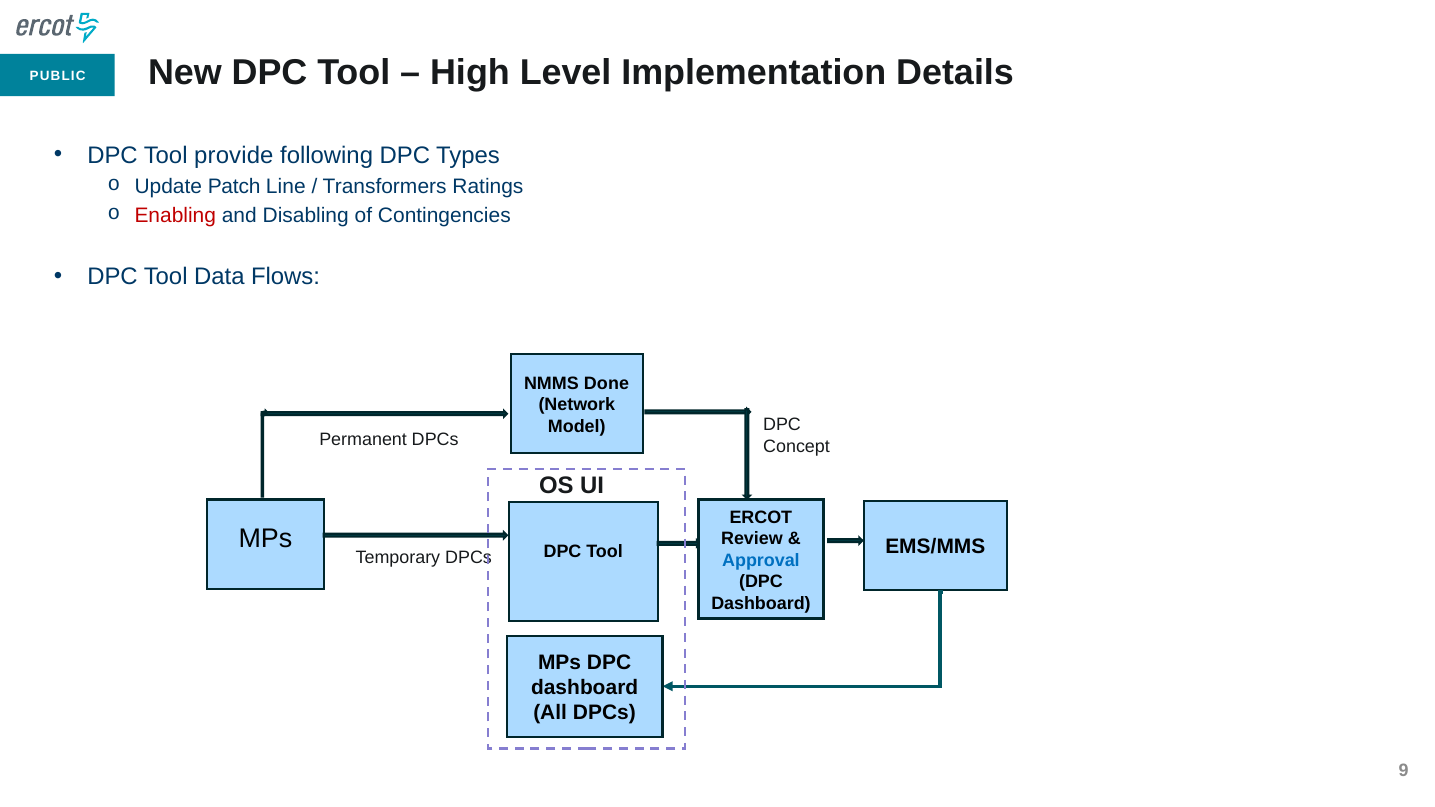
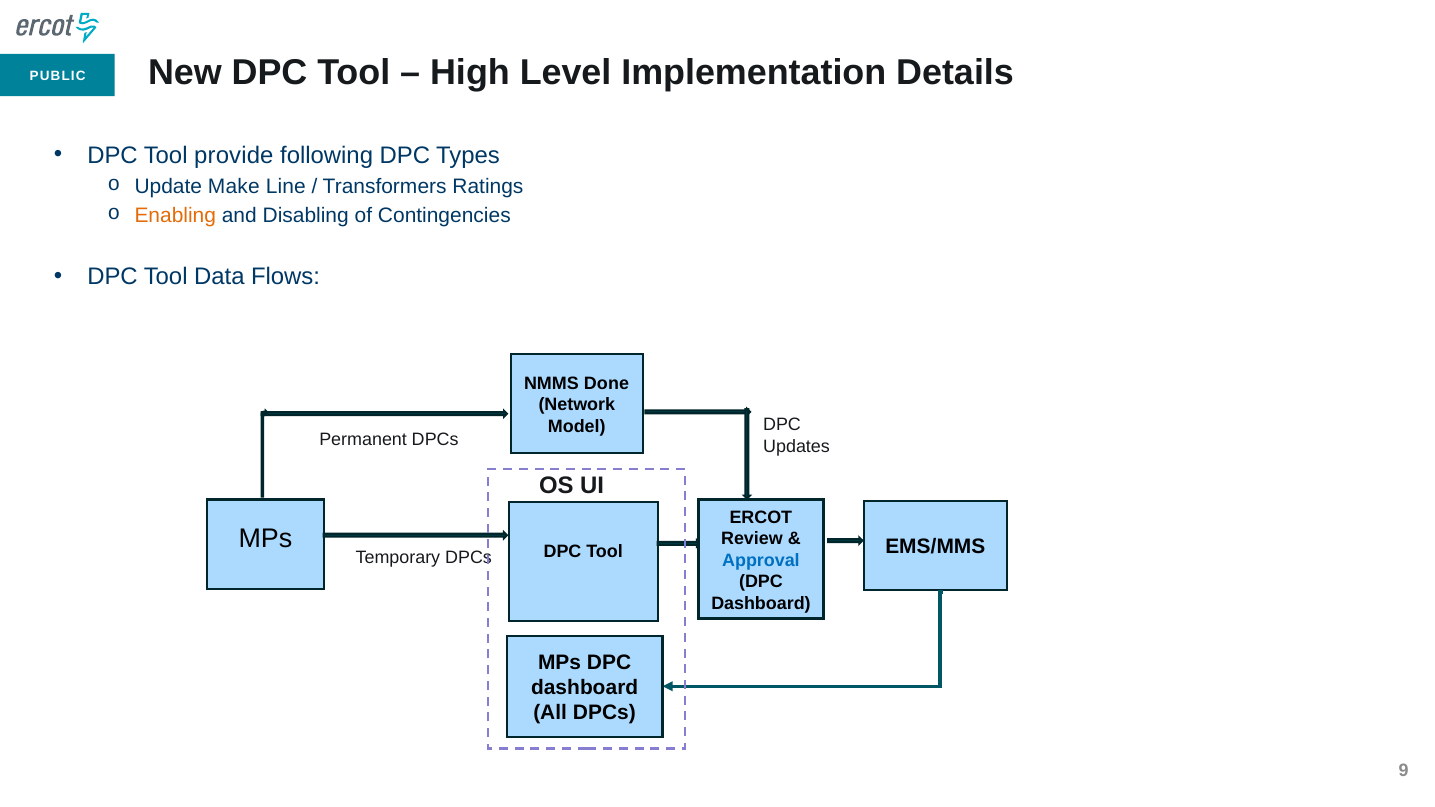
Patch: Patch -> Make (234, 186)
Enabling colour: red -> orange (175, 216)
Concept: Concept -> Updates (797, 446)
